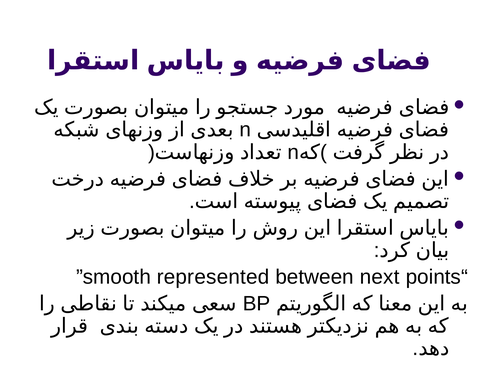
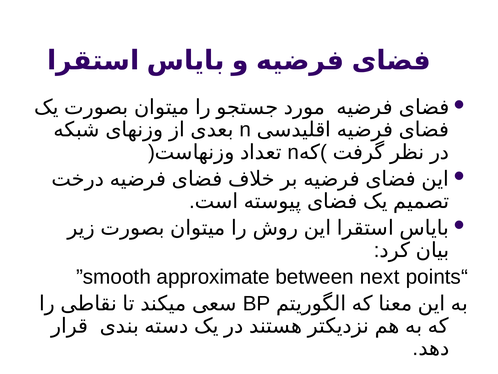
represented: represented -> approximate (213, 277)
